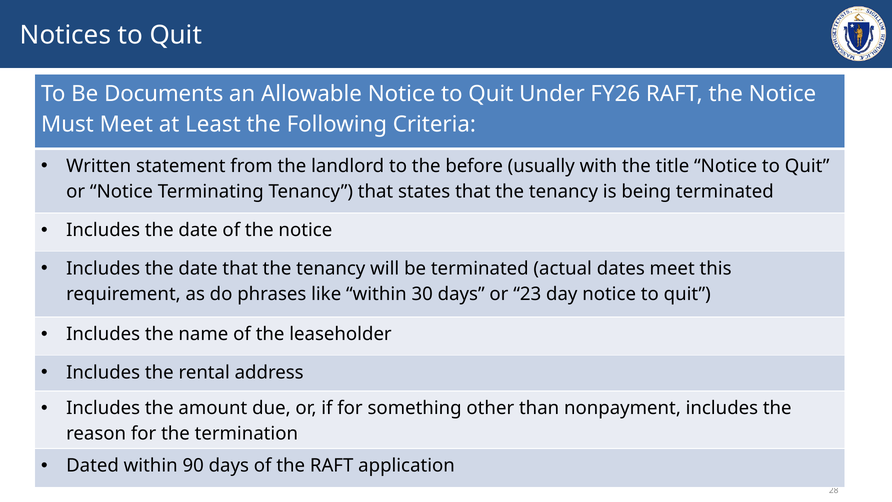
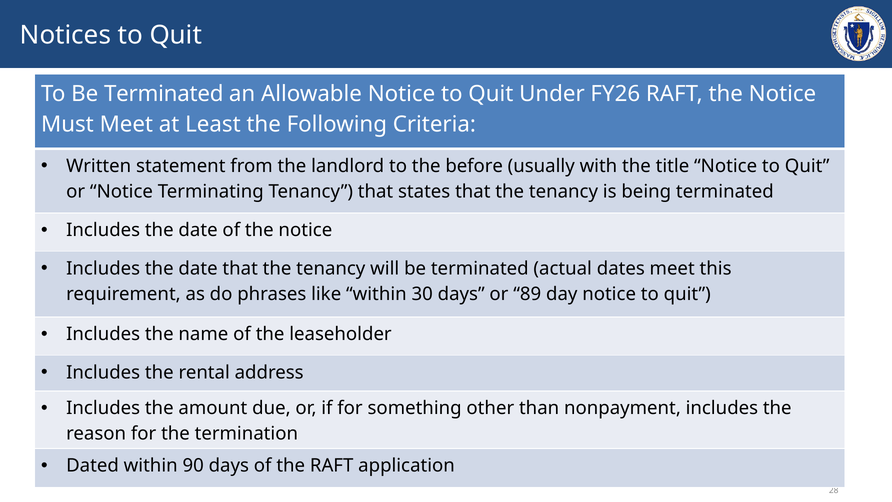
To Be Documents: Documents -> Terminated (164, 94)
23: 23 -> 89 (527, 294)
